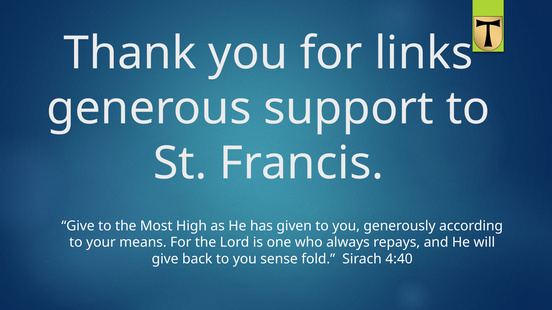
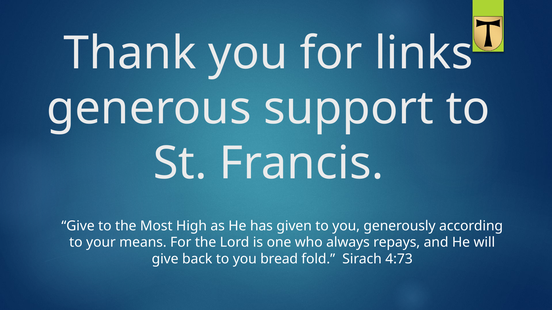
sense: sense -> bread (279, 259)
4:40: 4:40 -> 4:73 (399, 259)
